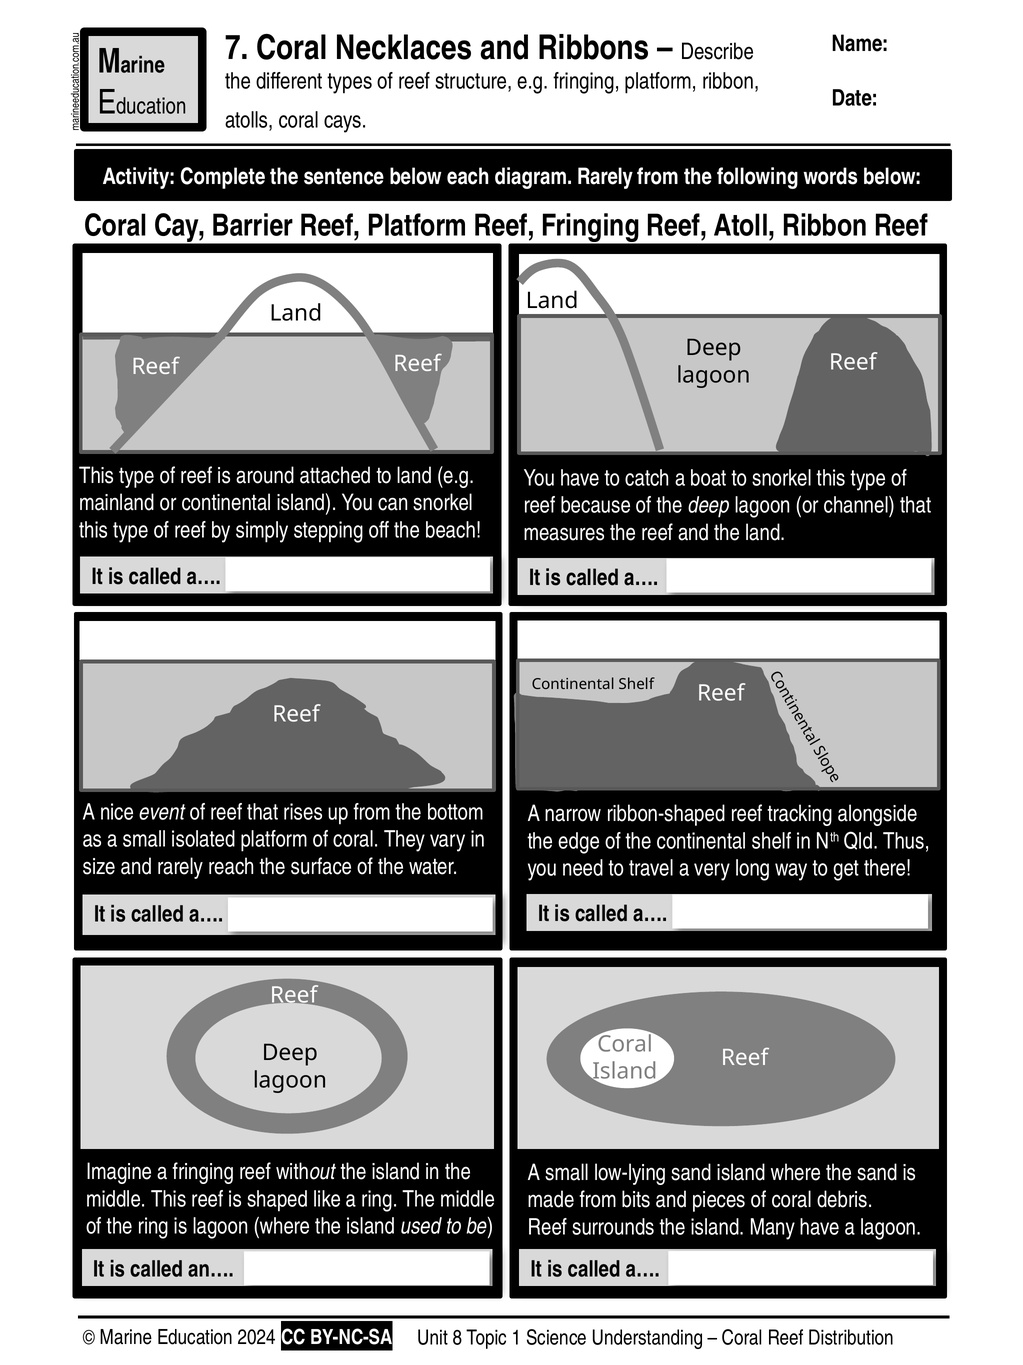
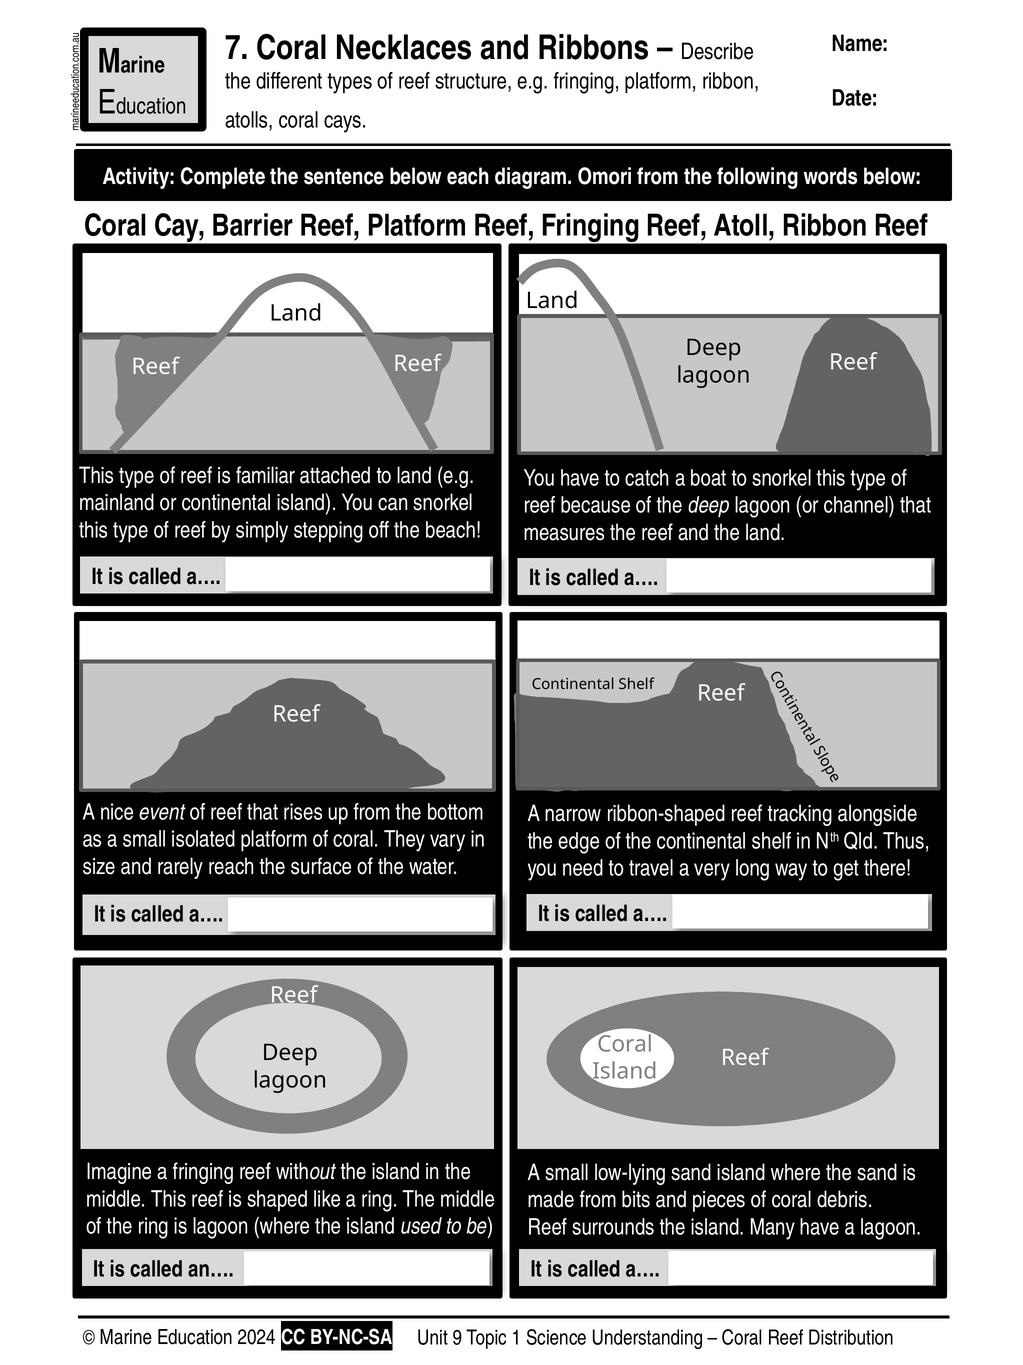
diagram Rarely: Rarely -> Omori (605, 177)
around: around -> familiar (266, 475)
8: 8 -> 9 (457, 1337)
